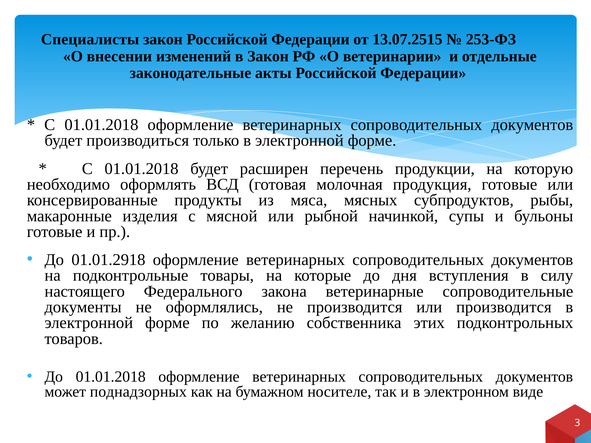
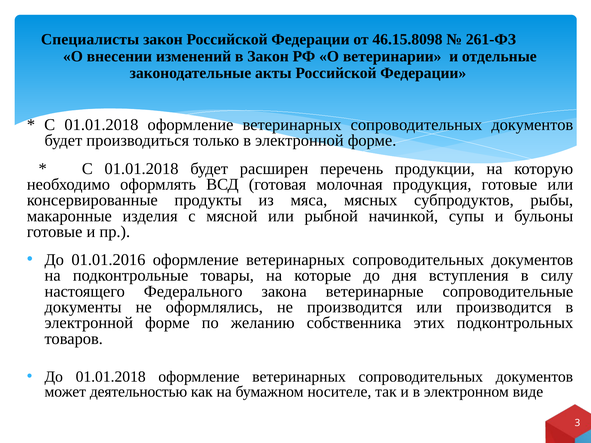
13.07.2515: 13.07.2515 -> 46.15.8098 (407, 40)
253-ФЗ: 253-ФЗ -> 261-ФЗ (491, 40)
01.01.2918: 01.01.2918 -> 01.01.2016 (108, 260)
поднадзорных: поднадзорных -> деятельностью (139, 392)
